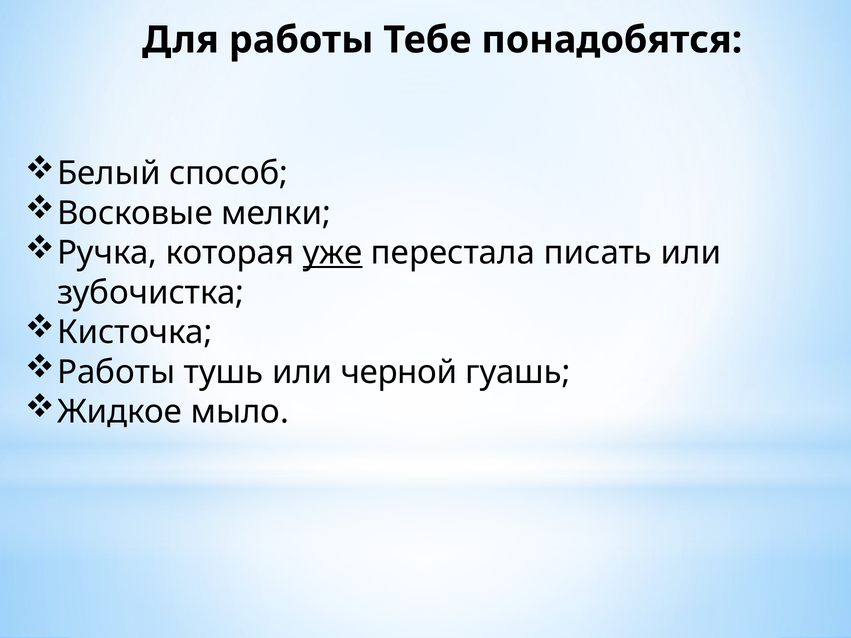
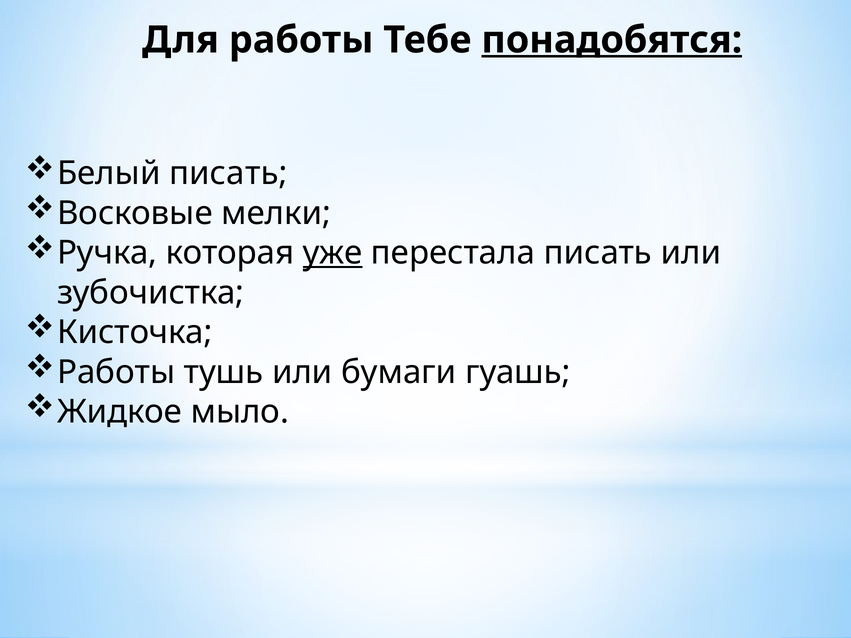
понадобятся underline: none -> present (612, 40)
Белый способ: способ -> писать (228, 174)
черной: черной -> бумаги (399, 372)
